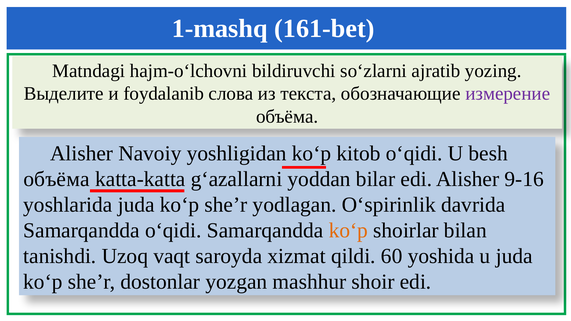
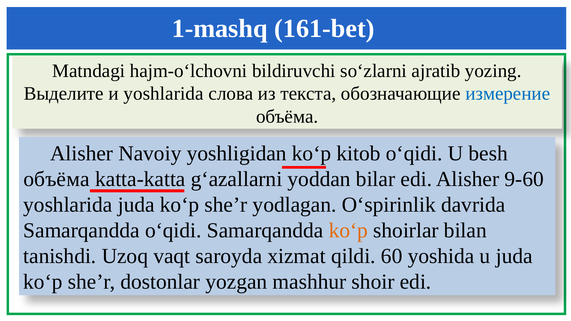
и foydalanib: foydalanib -> yoshlarida (164, 94)
измерение colour: purple -> blue (508, 94)
9-16: 9-16 -> 9-60 (524, 179)
